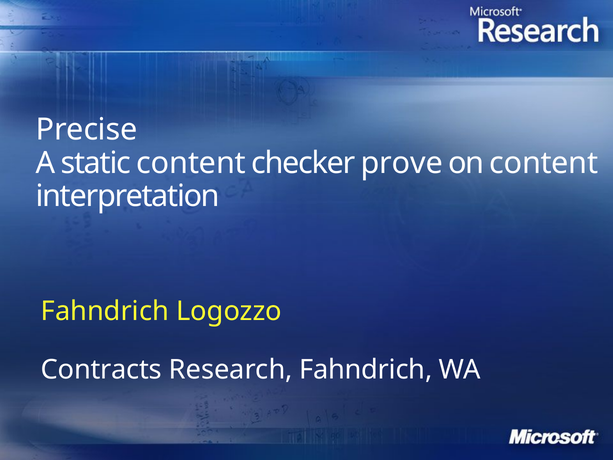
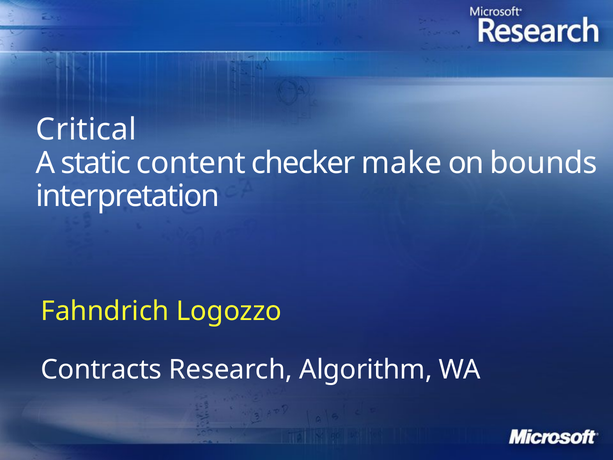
Precise: Precise -> Critical (86, 130)
prove: prove -> make (402, 163)
on content: content -> bounds (544, 163)
Research Fahndrich: Fahndrich -> Algorithm (366, 370)
